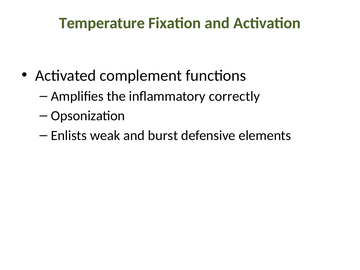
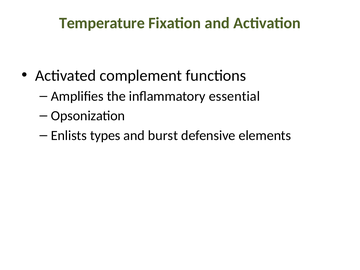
correctly: correctly -> essential (234, 96)
weak: weak -> types (105, 135)
